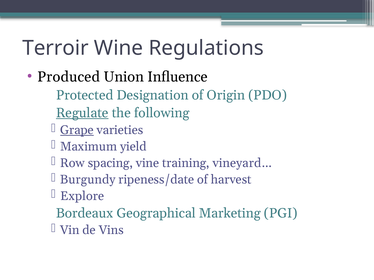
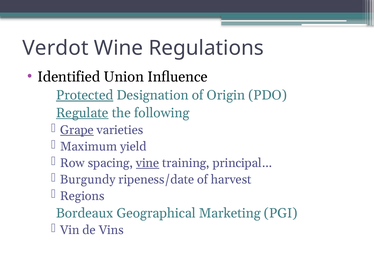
Terroir: Terroir -> Verdot (55, 48)
Produced: Produced -> Identified (69, 77)
Protected underline: none -> present (85, 95)
vine underline: none -> present (148, 163)
vineyard…: vineyard… -> principal… (242, 163)
Explore: Explore -> Regions (82, 196)
